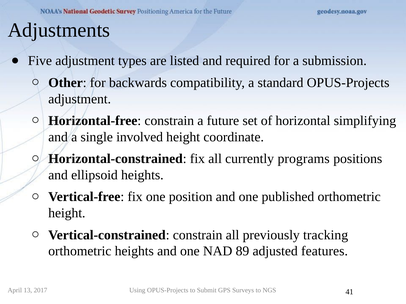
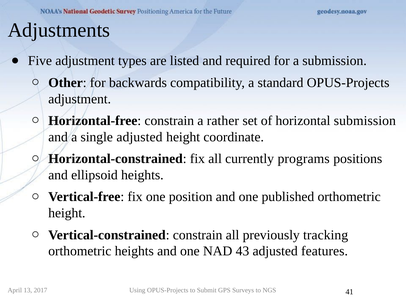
future: future -> rather (223, 121)
horizontal simplifying: simplifying -> submission (365, 121)
single involved: involved -> adjusted (139, 137)
89: 89 -> 43 (242, 252)
